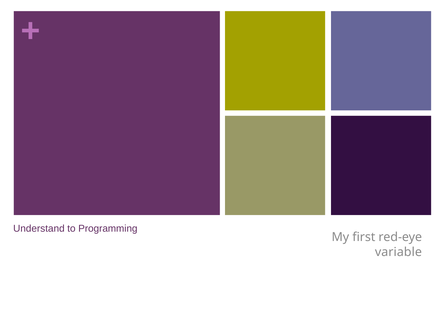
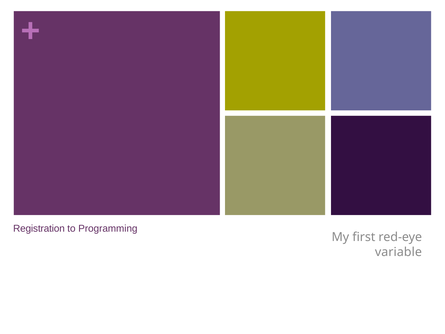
Understand: Understand -> Registration (39, 228)
